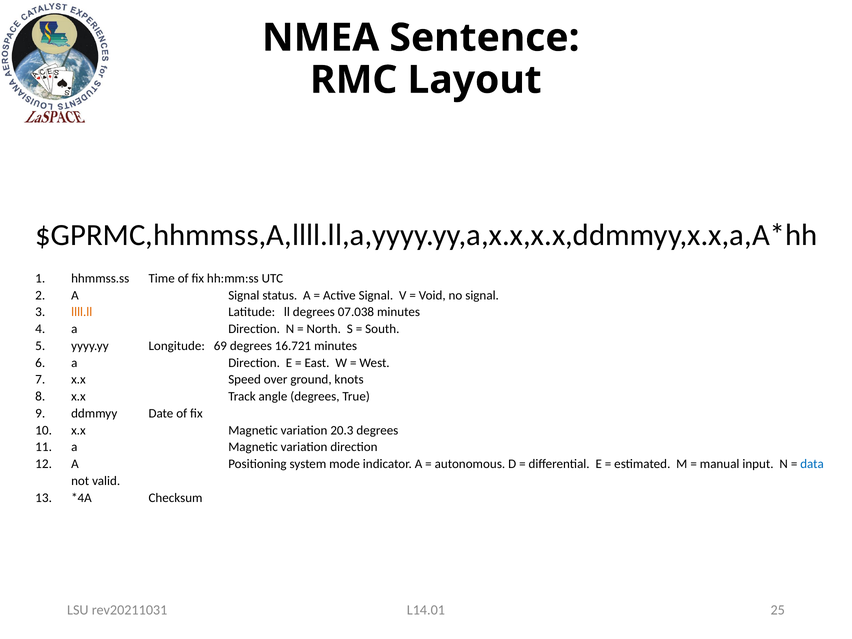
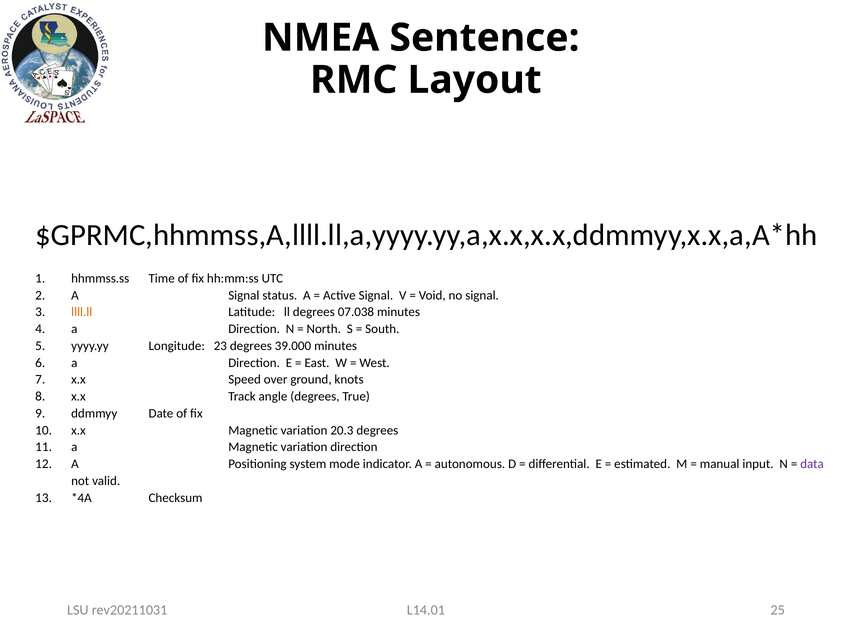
69: 69 -> 23 (220, 346)
16.721: 16.721 -> 39.000 (293, 346)
data colour: blue -> purple (812, 464)
